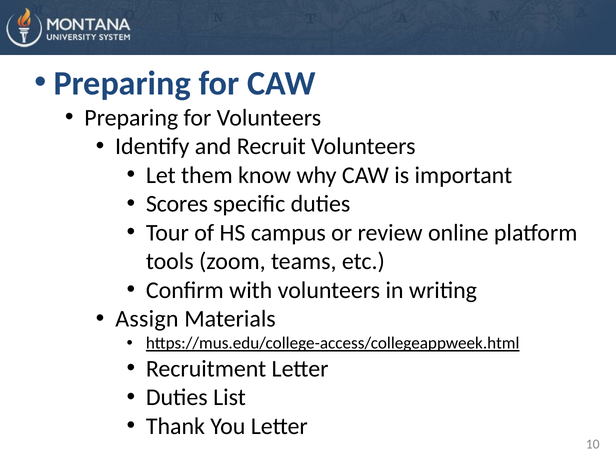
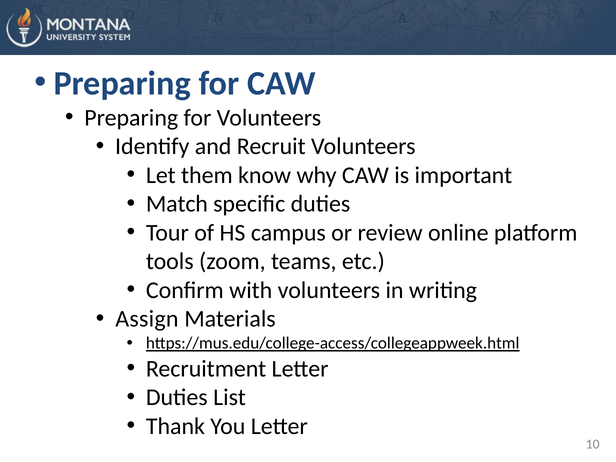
Scores: Scores -> Match (177, 204)
